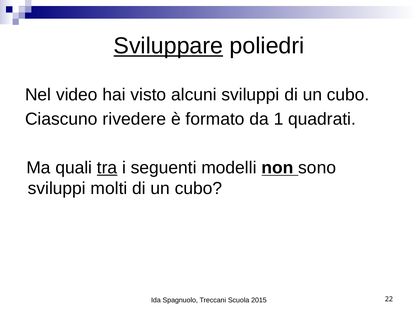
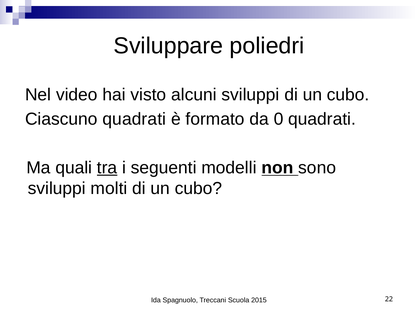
Sviluppare underline: present -> none (168, 46)
Ciascuno rivedere: rivedere -> quadrati (134, 119)
1: 1 -> 0 (279, 119)
